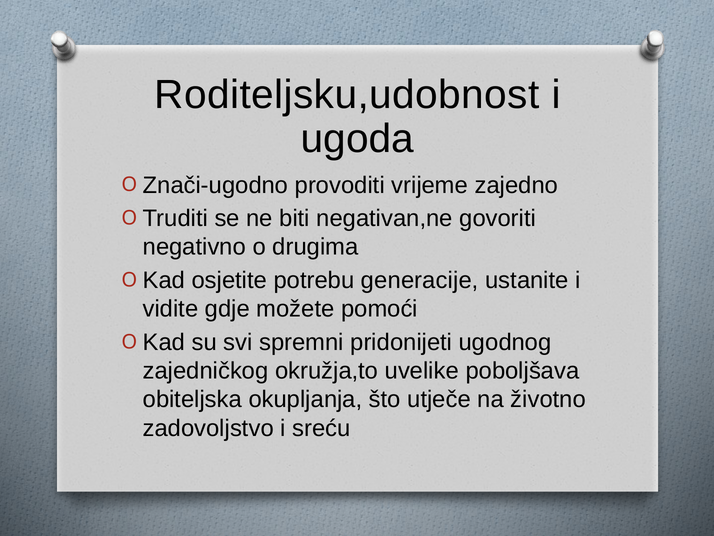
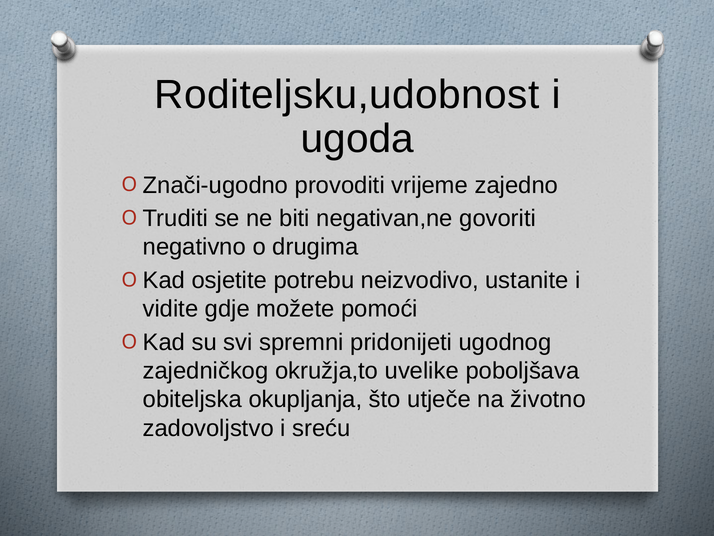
generacije: generacije -> neizvodivo (420, 280)
